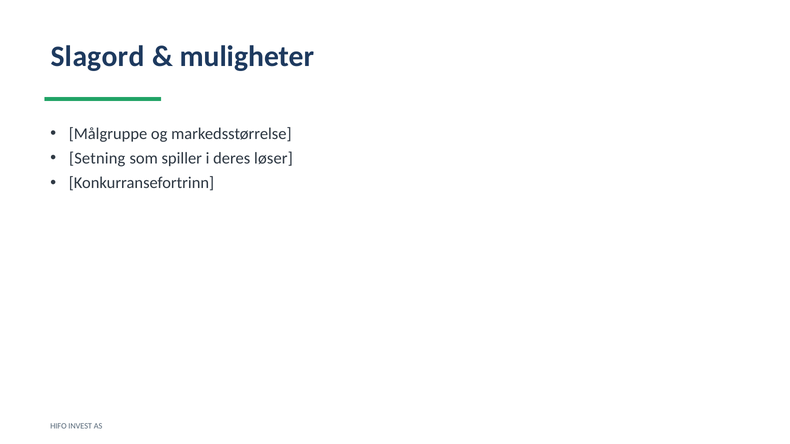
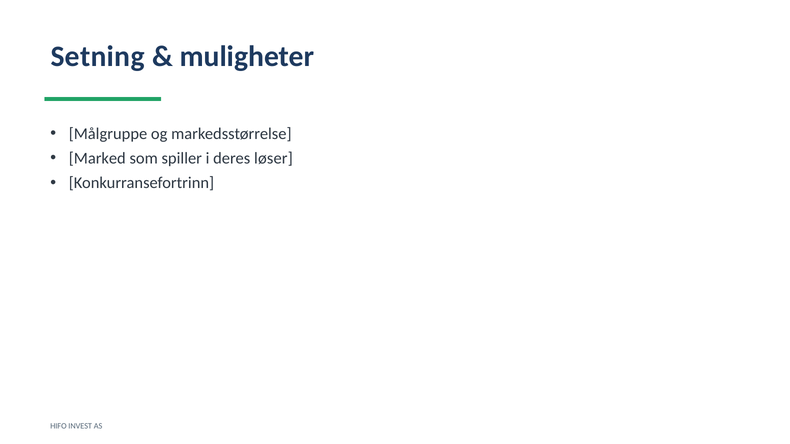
Slagord: Slagord -> Setning (98, 56)
Setning: Setning -> Marked (97, 159)
